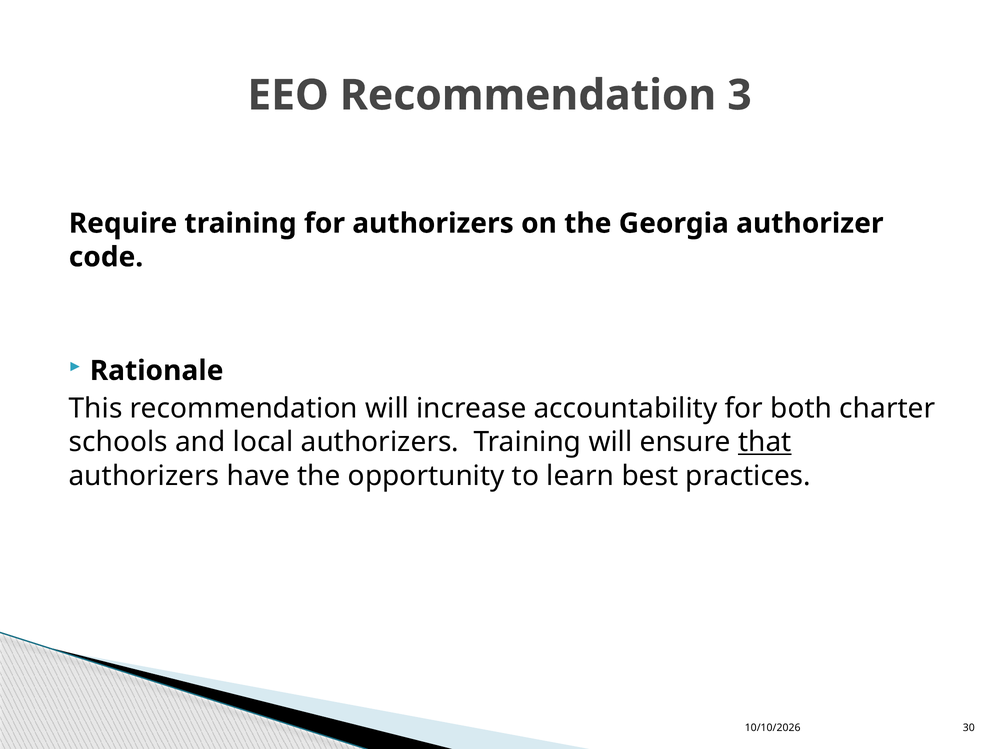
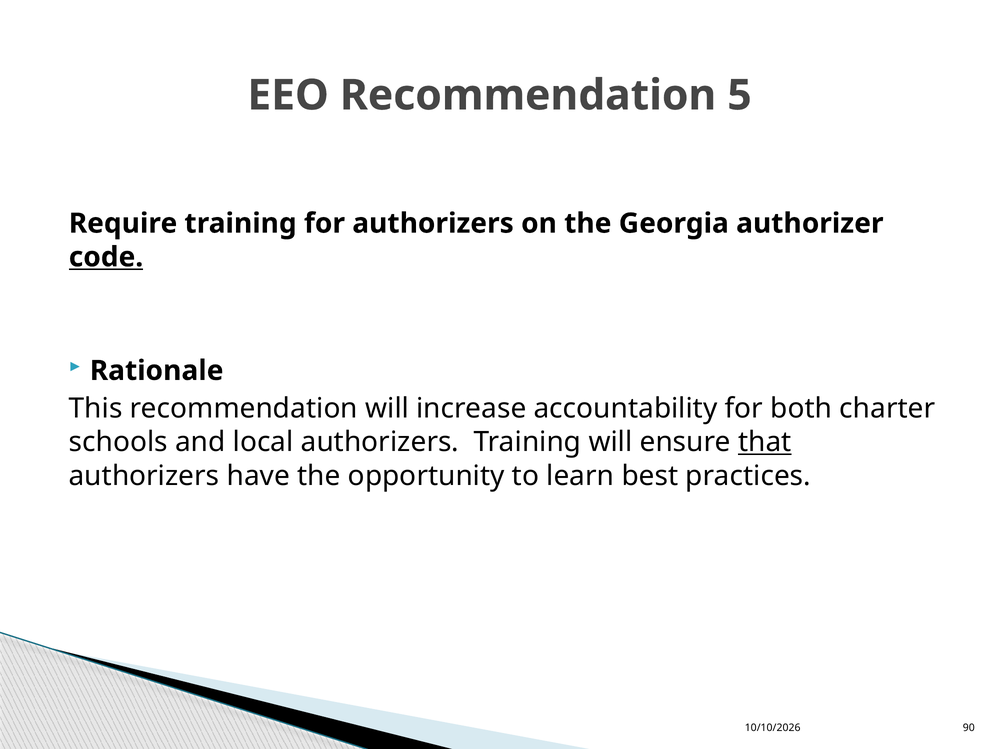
3: 3 -> 5 (739, 95)
code underline: none -> present (106, 257)
30: 30 -> 90 (969, 728)
